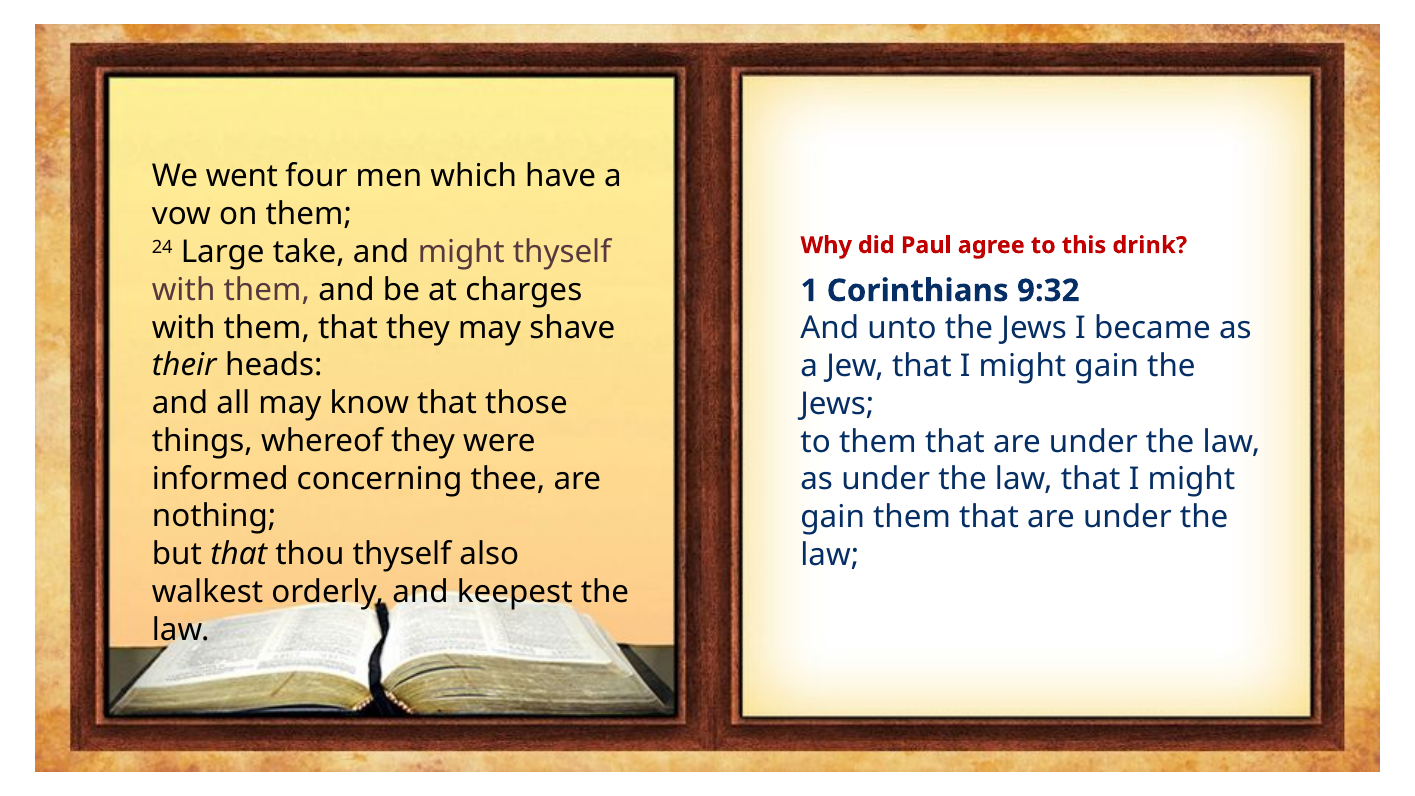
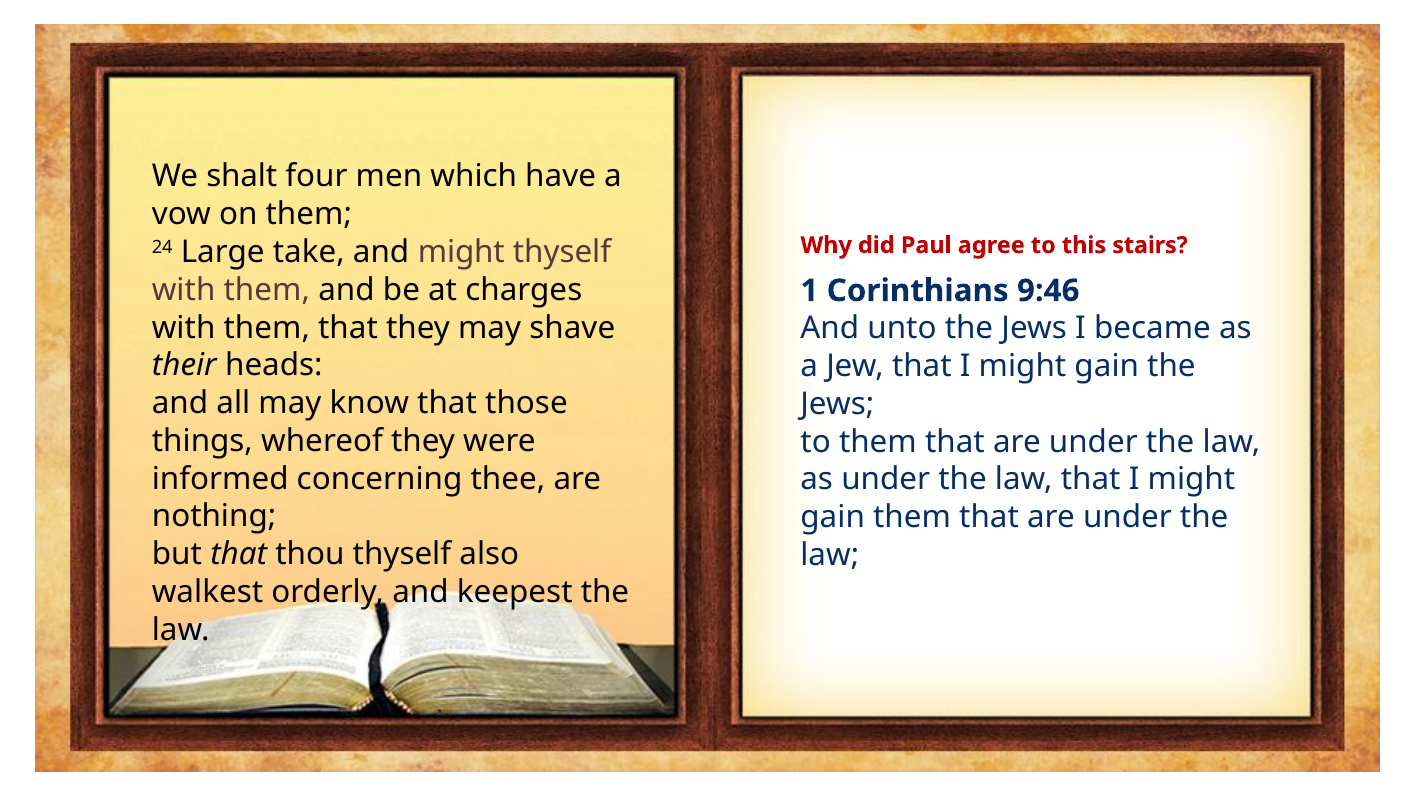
went: went -> shalt (242, 177)
drink: drink -> stairs (1150, 245)
9:32: 9:32 -> 9:46 (1048, 291)
